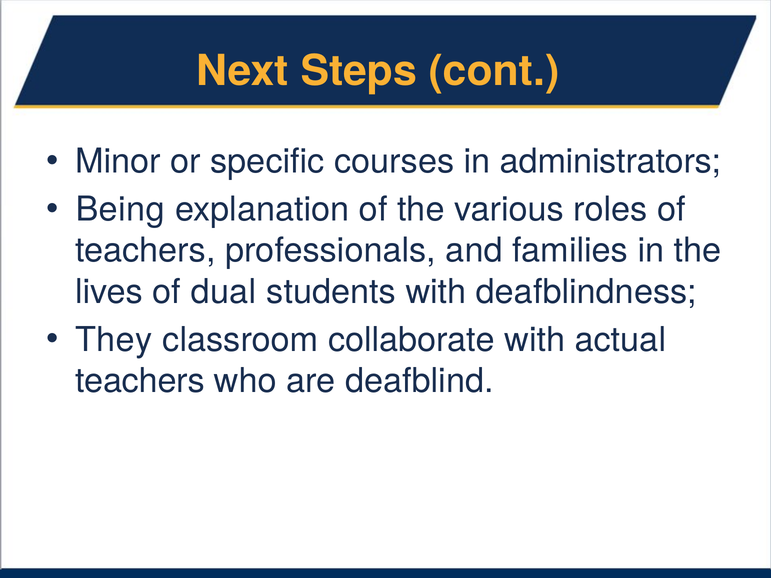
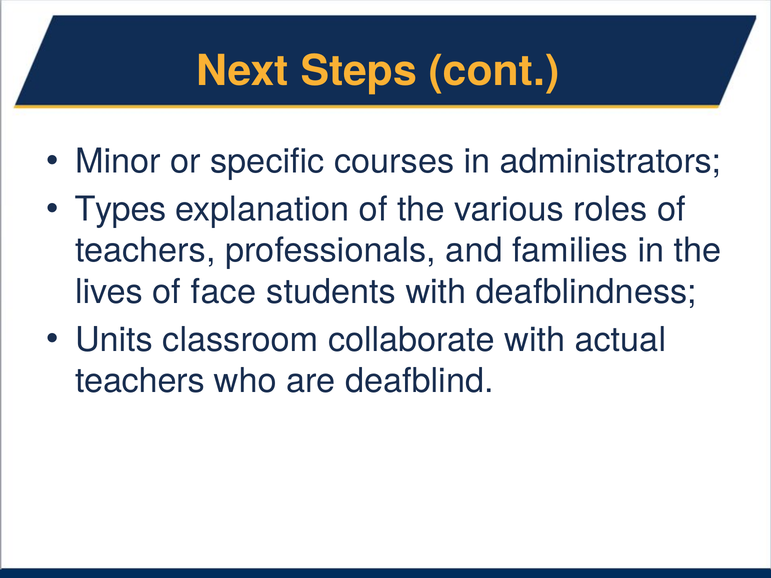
Being: Being -> Types (120, 210)
dual: dual -> face (224, 292)
They: They -> Units (114, 340)
